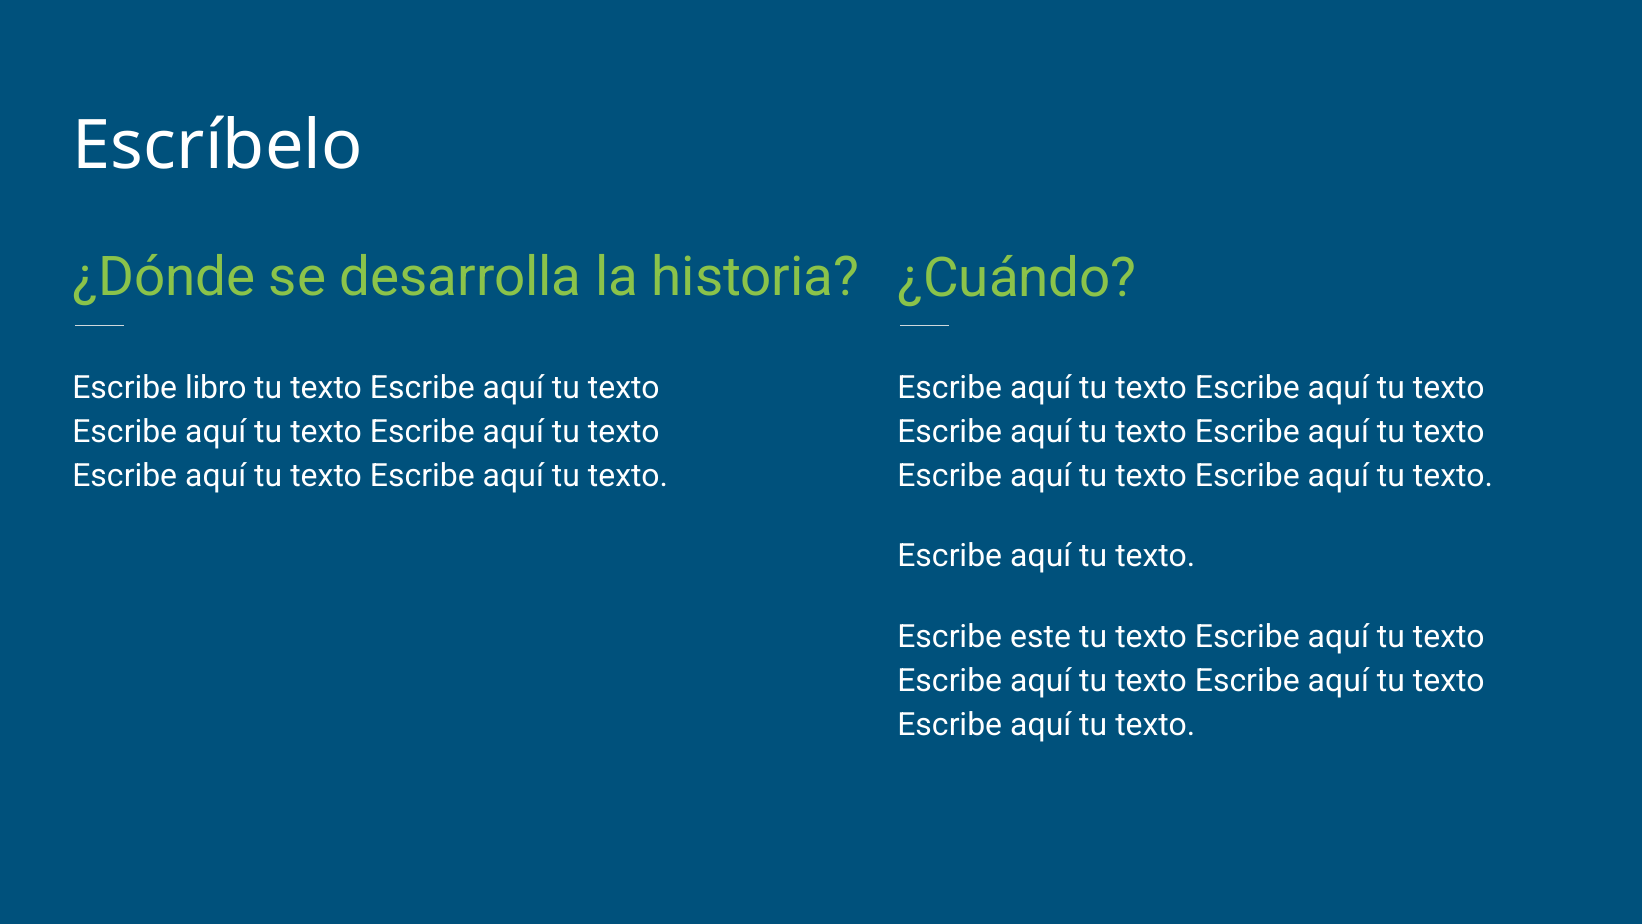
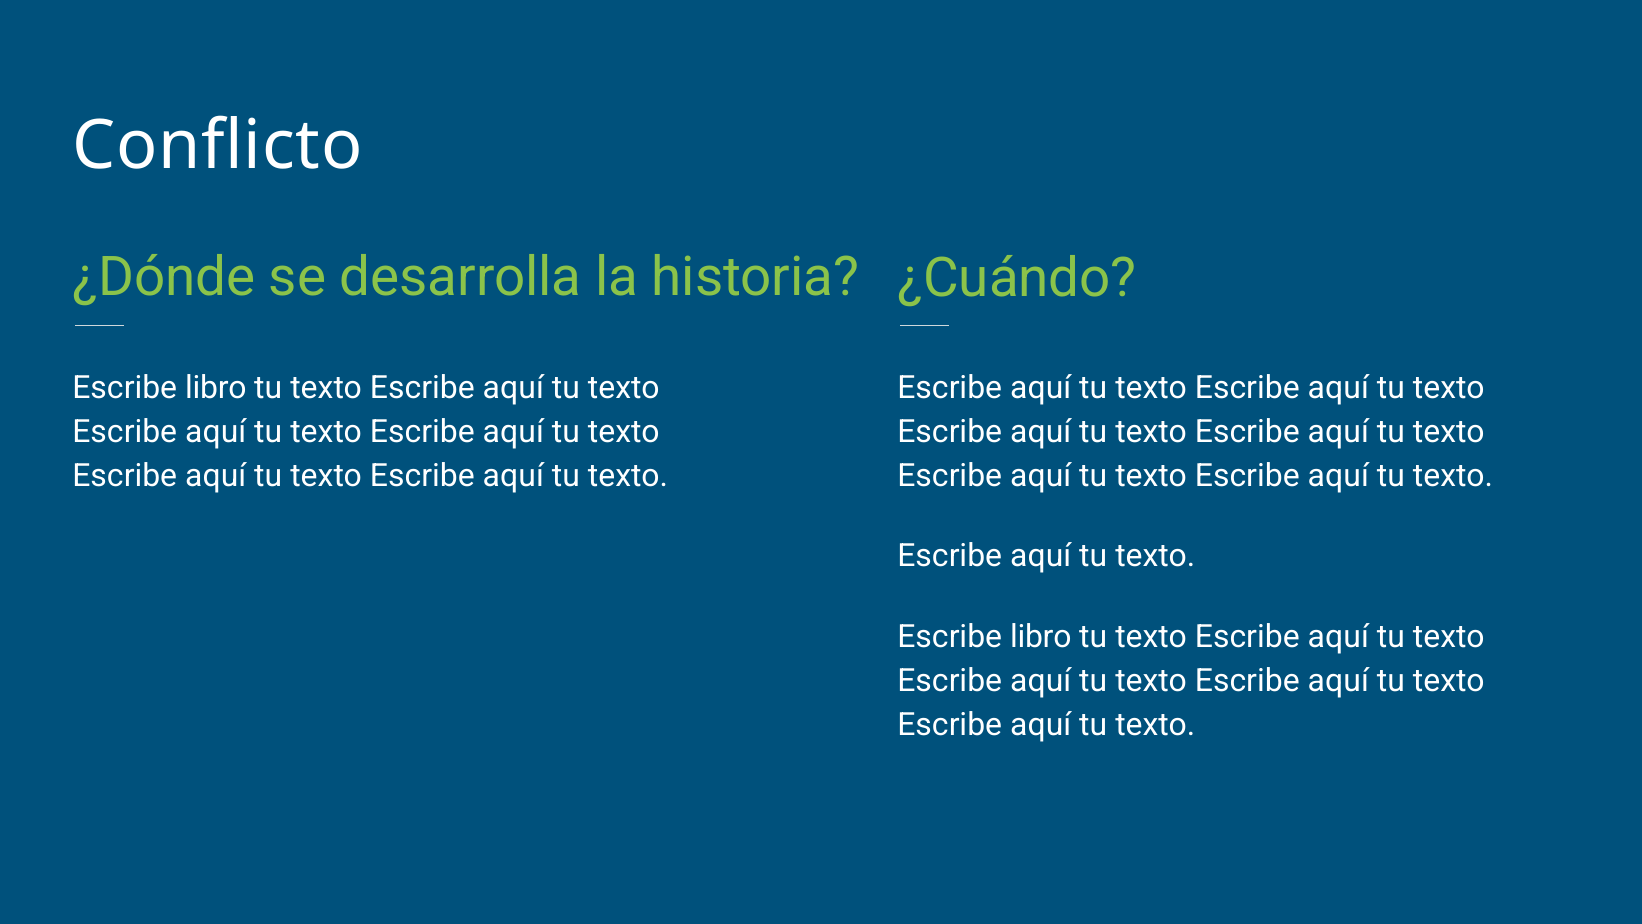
Escríbelo: Escríbelo -> Conflicto (217, 146)
este: este -> libro (1041, 637)
